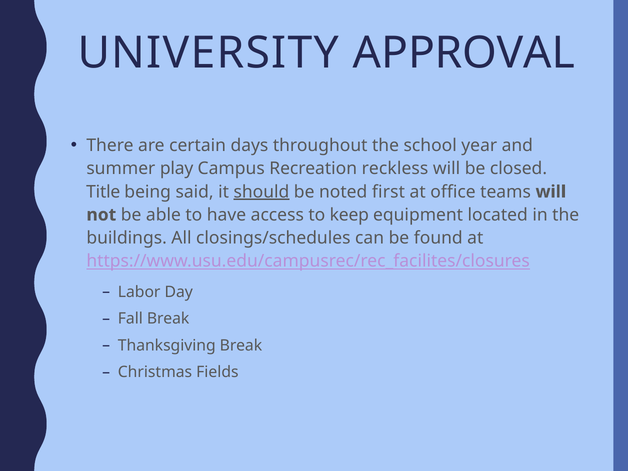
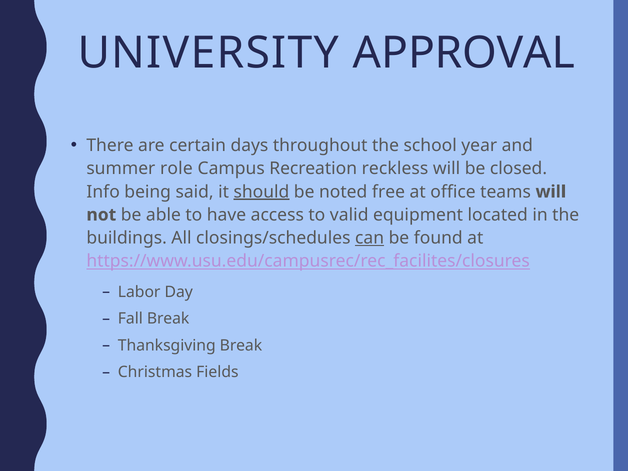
play: play -> role (176, 169)
Title: Title -> Info (103, 192)
first: first -> free (388, 192)
keep: keep -> valid (349, 215)
can underline: none -> present (370, 238)
